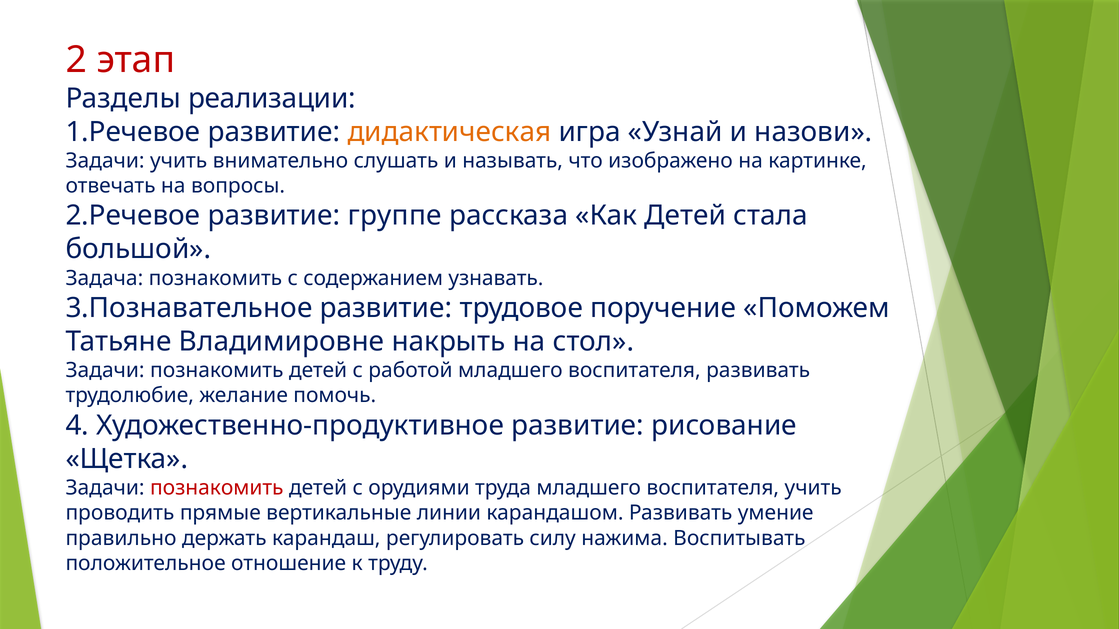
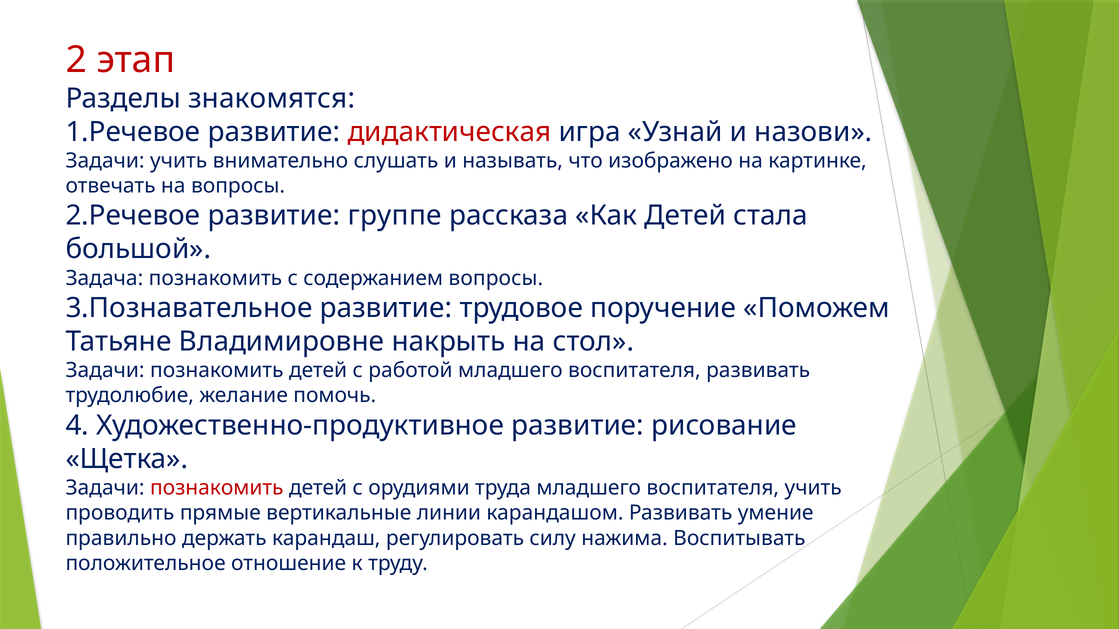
реализации: реализации -> знакомятся (272, 98)
дидактическая colour: orange -> red (449, 132)
содержанием узнавать: узнавать -> вопросы (496, 278)
